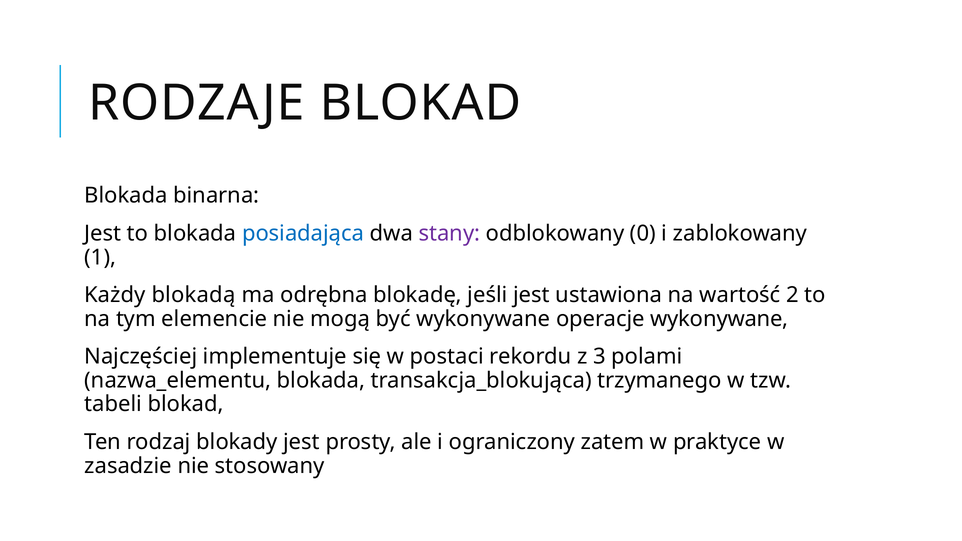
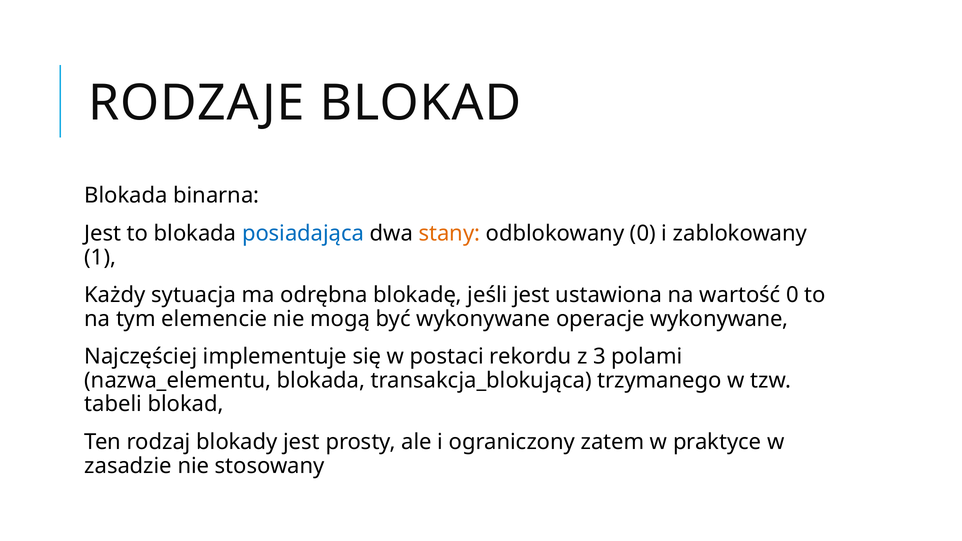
stany colour: purple -> orange (449, 234)
blokadą: blokadą -> sytuacja (194, 295)
wartość 2: 2 -> 0 (792, 295)
